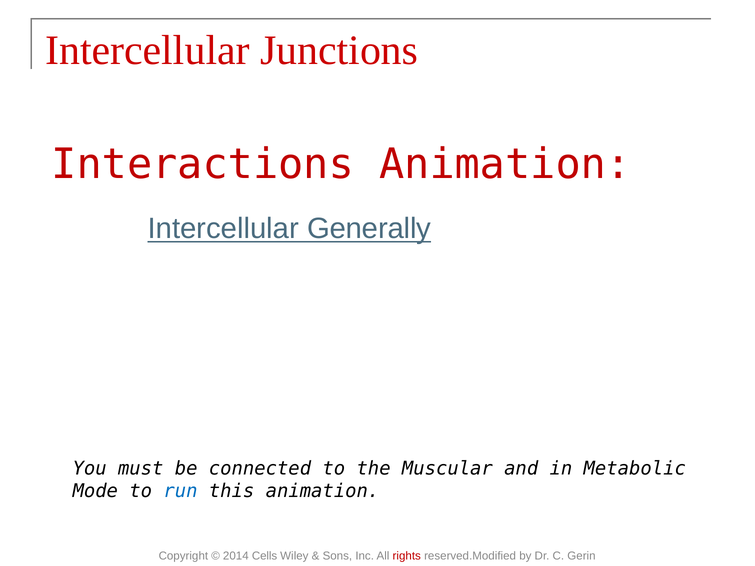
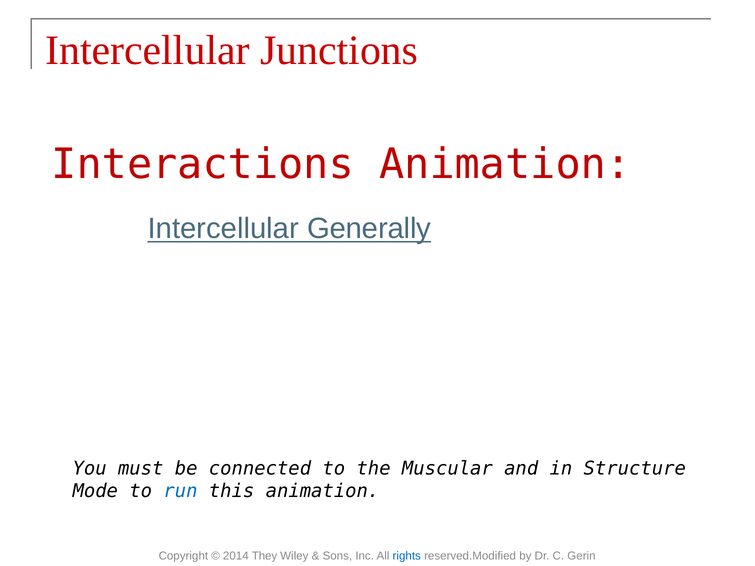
Metabolic: Metabolic -> Structure (635, 469)
Cells: Cells -> They (265, 556)
rights colour: red -> blue (407, 556)
